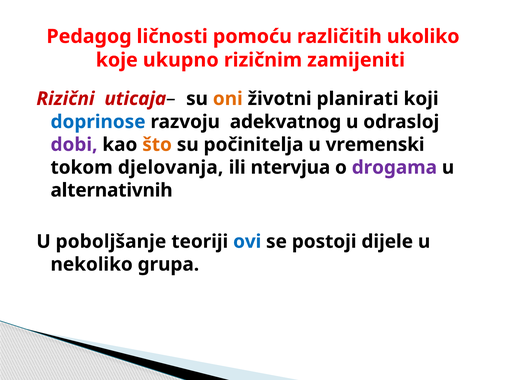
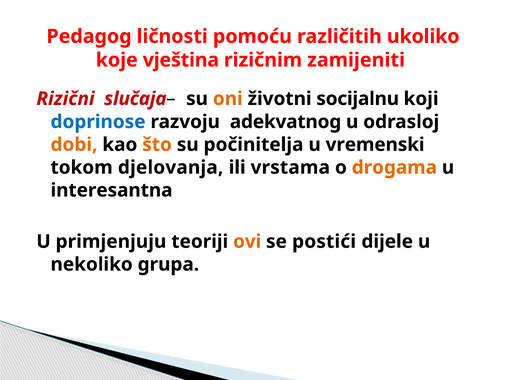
ukupno: ukupno -> vještina (181, 60)
uticaja: uticaja -> slučaja (135, 99)
planirati: planirati -> socijalnu (358, 99)
dobi colour: purple -> orange (74, 144)
ntervjua: ntervjua -> vrstama (290, 167)
drogama colour: purple -> orange (394, 167)
alternativnih: alternativnih -> interesantna (112, 190)
poboljšanje: poboljšanje -> primjenjuju (111, 241)
ovi colour: blue -> orange (247, 241)
postoji: postoji -> postići (324, 241)
